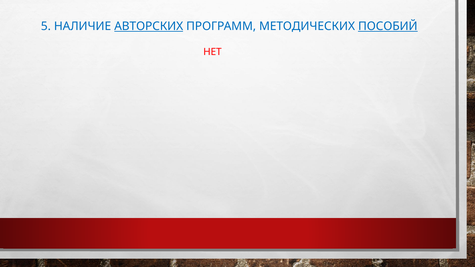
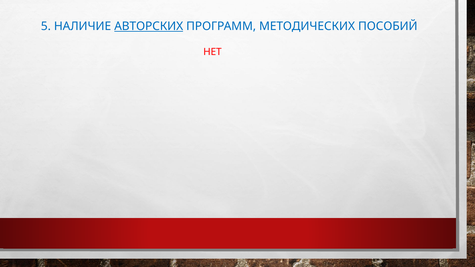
ПОСОБИЙ underline: present -> none (388, 26)
